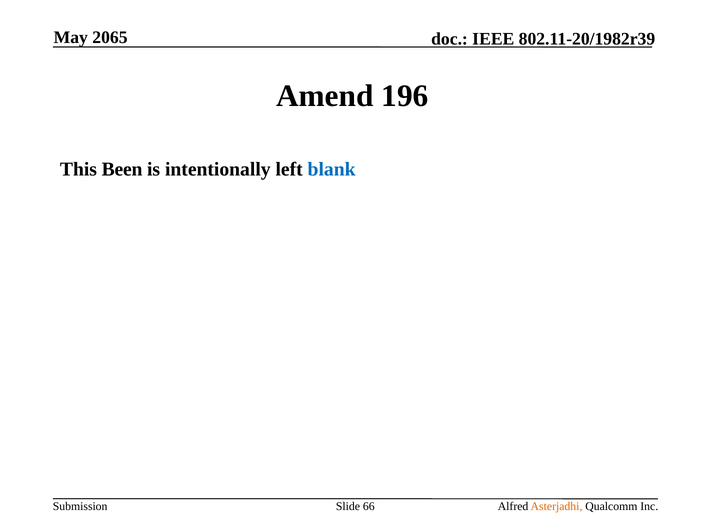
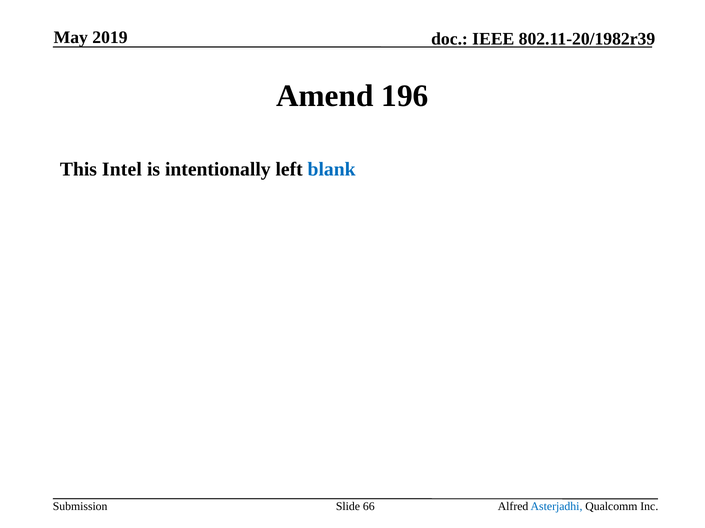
2065: 2065 -> 2019 (110, 37)
Been: Been -> Intel (122, 169)
Asterjadhi colour: orange -> blue (557, 507)
